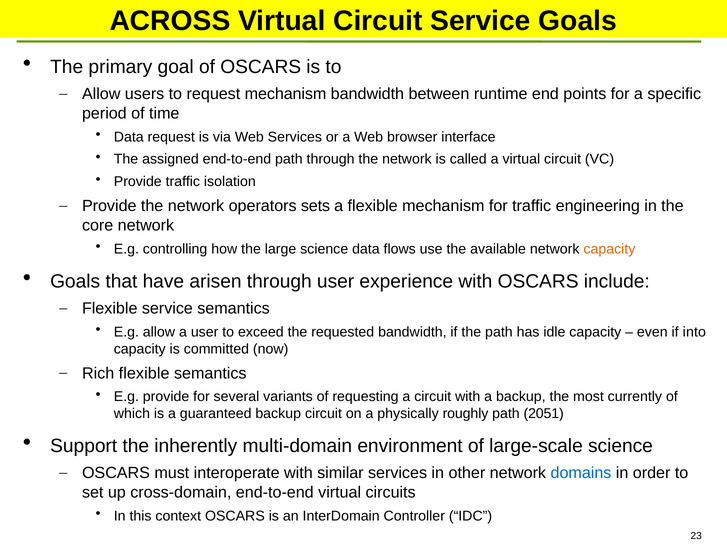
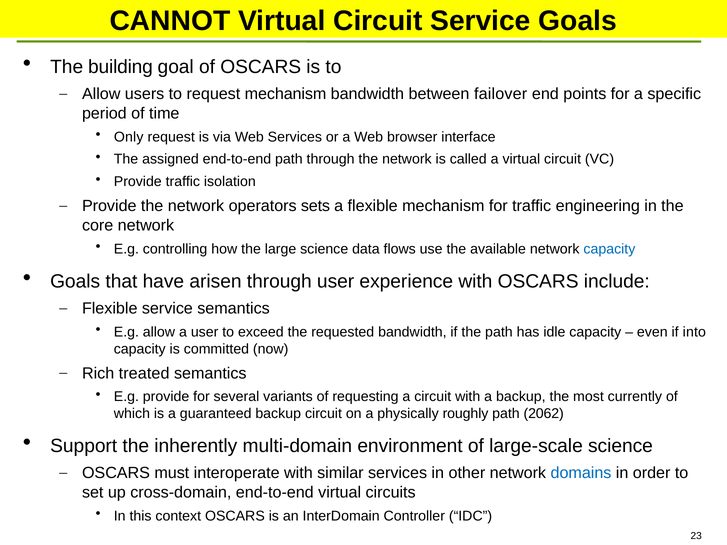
ACROSS: ACROSS -> CANNOT (170, 21)
primary: primary -> building (120, 67)
runtime: runtime -> failover (501, 94)
Data: Data -> Only (129, 137)
capacity colour: orange -> blue (609, 249)
Rich flexible: flexible -> treated (144, 373)
2051: 2051 -> 2062 (544, 414)
